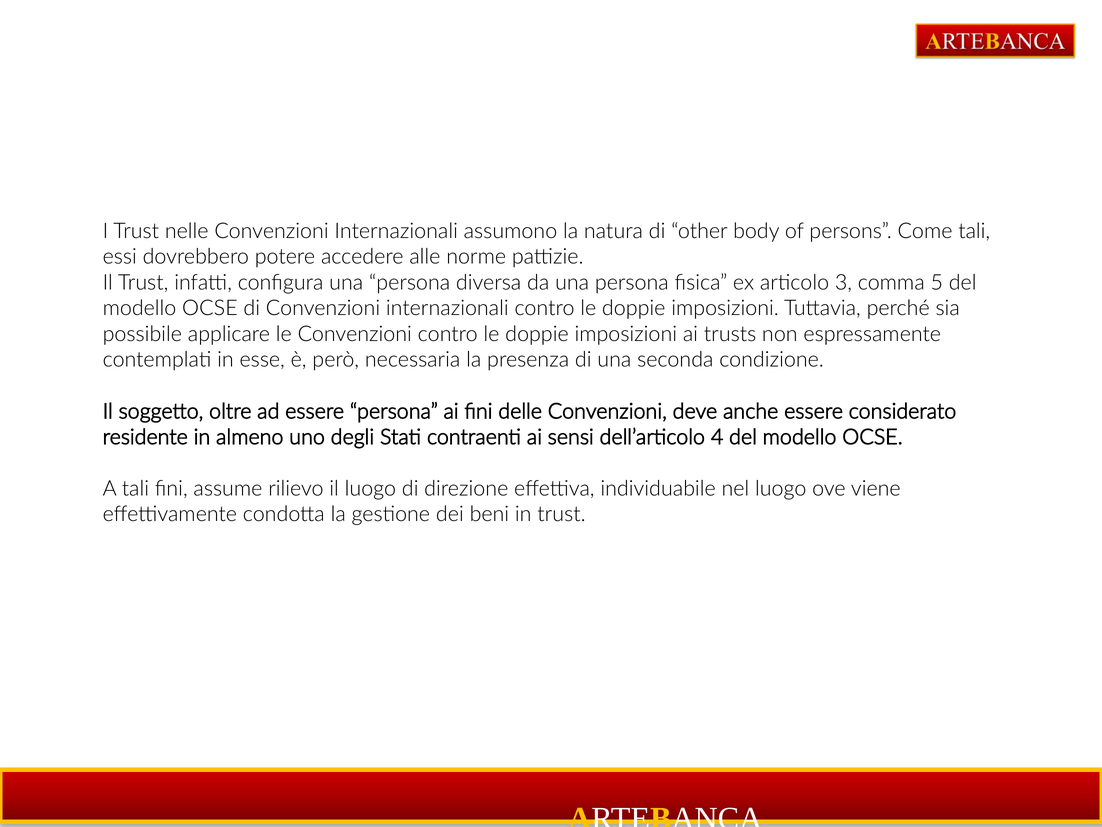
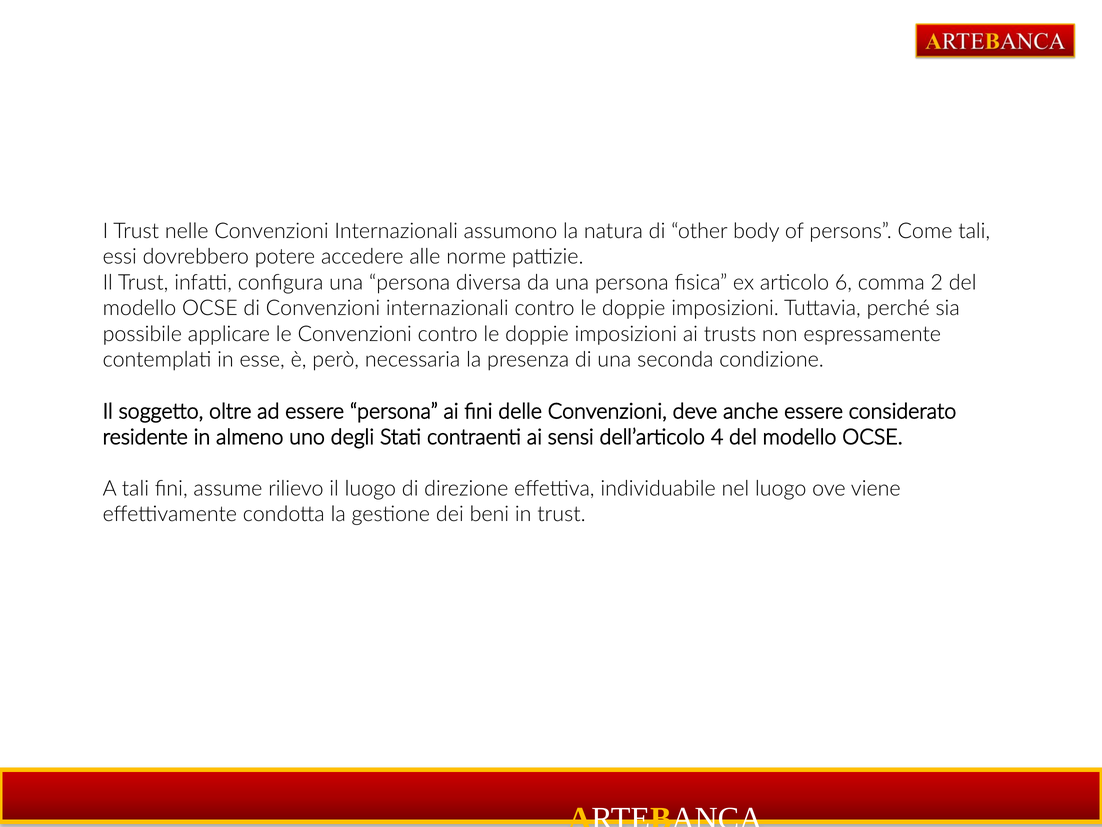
3: 3 -> 6 (843, 282)
5: 5 -> 2 (937, 282)
